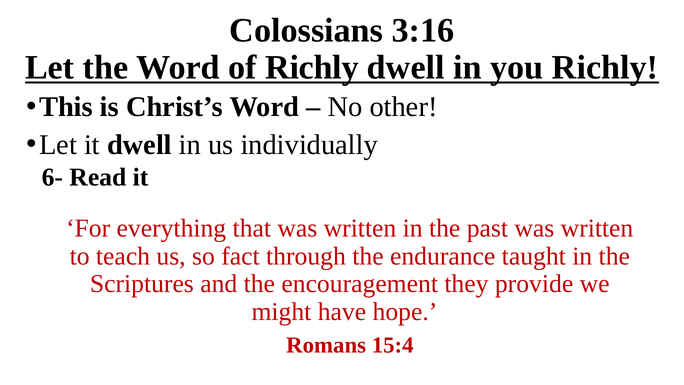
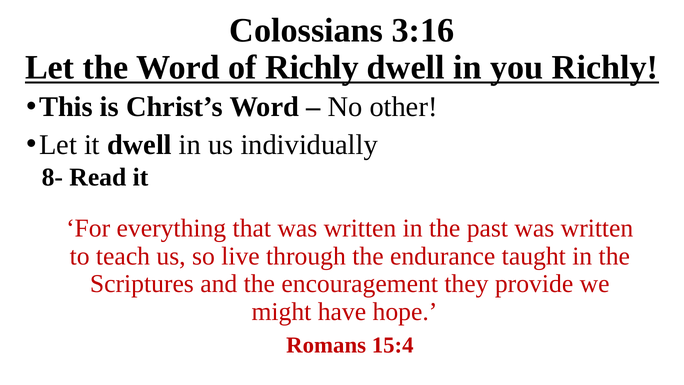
6-: 6- -> 8- (52, 177)
fact: fact -> live (240, 256)
